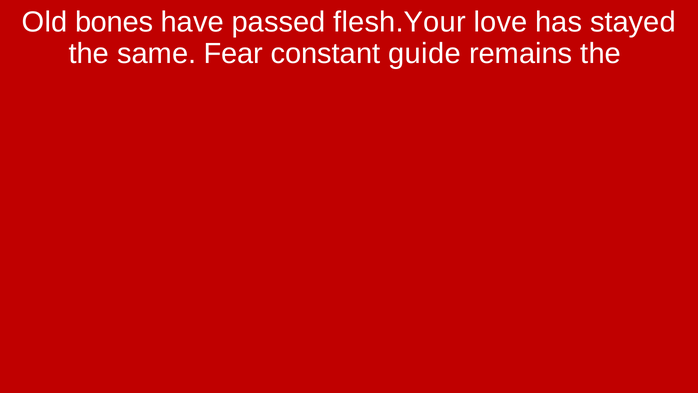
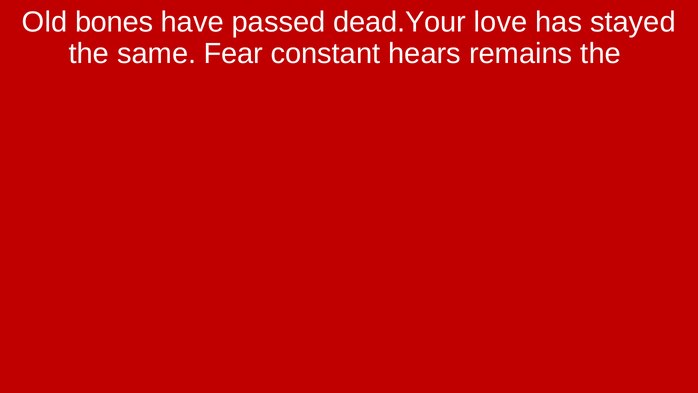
flesh.Your: flesh.Your -> dead.Your (400, 22)
guide: guide -> hears (425, 54)
